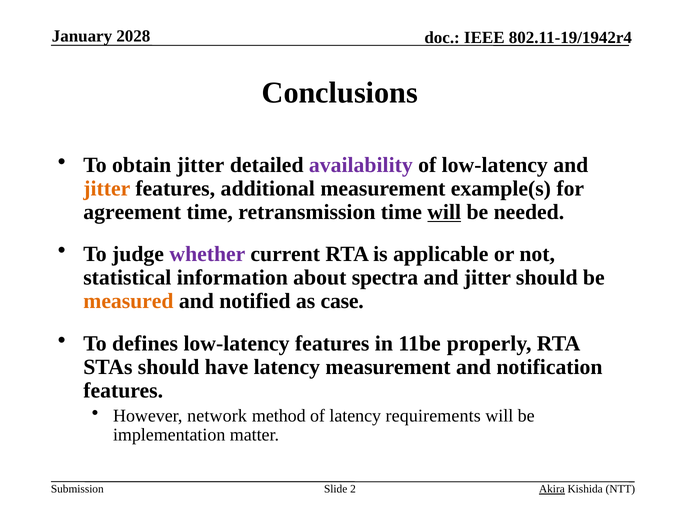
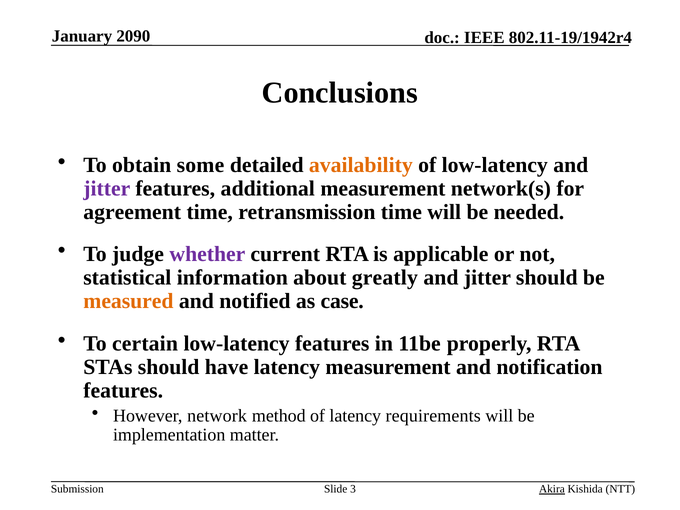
2028: 2028 -> 2090 (133, 36)
obtain jitter: jitter -> some (200, 165)
availability colour: purple -> orange (361, 165)
jitter colour: orange -> purple (107, 189)
example(s: example(s -> network(s (501, 189)
will underline: present -> none (444, 212)
spectra: spectra -> greatly (385, 277)
defines: defines -> certain (145, 344)
2: 2 -> 3 (353, 489)
